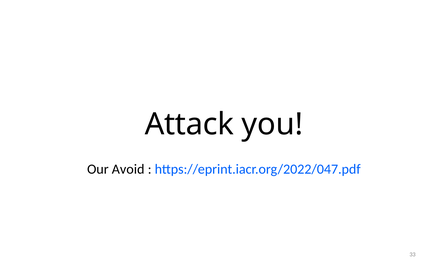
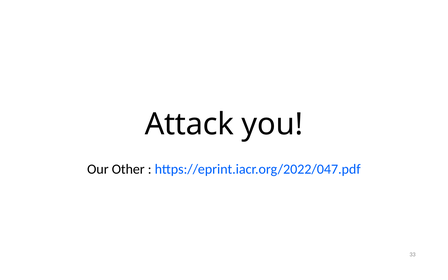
Avoid: Avoid -> Other (128, 169)
